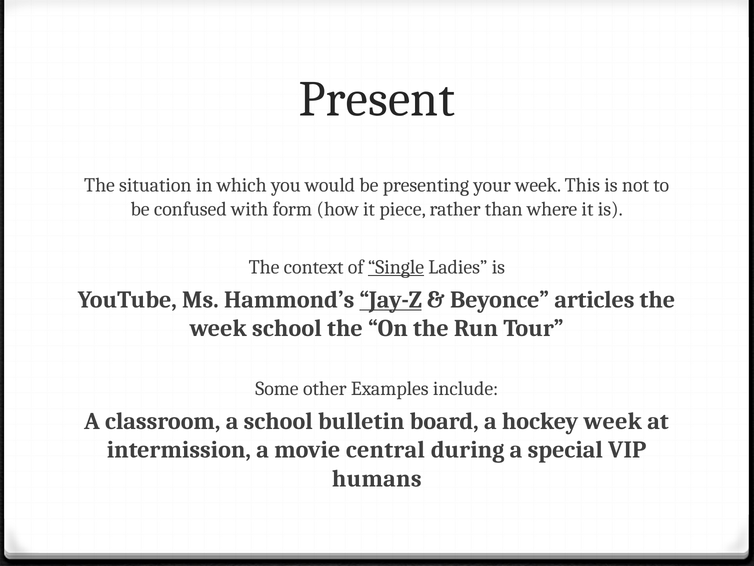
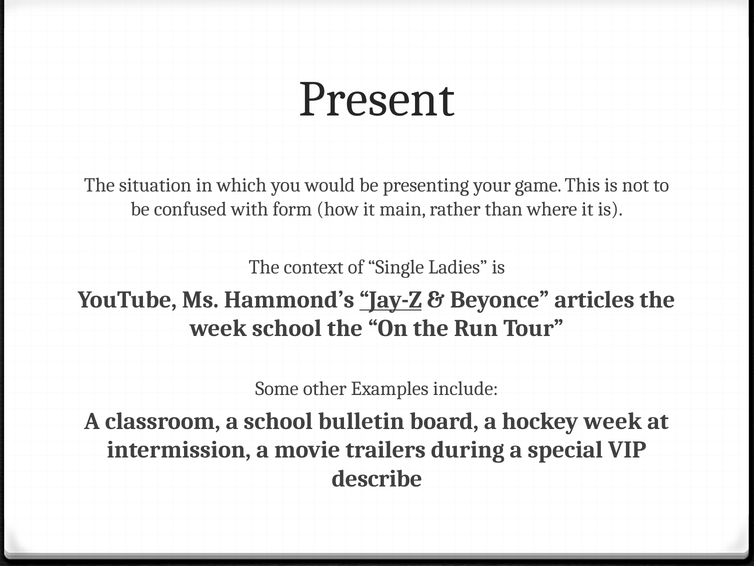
your week: week -> game (538, 185)
piece: piece -> main (403, 209)
Single underline: present -> none (396, 267)
central: central -> trailers (386, 450)
humans: humans -> describe (377, 479)
